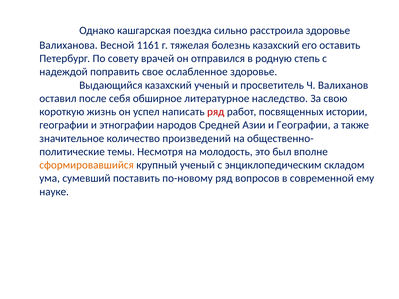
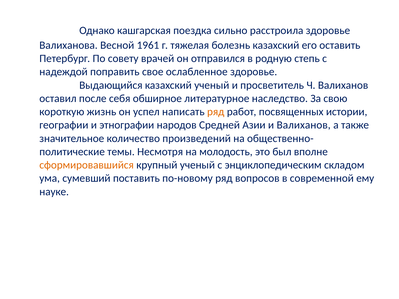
1161: 1161 -> 1961 (148, 45)
ряд colour: red -> orange (216, 112)
и Географии: Географии -> Валиханов (304, 125)
